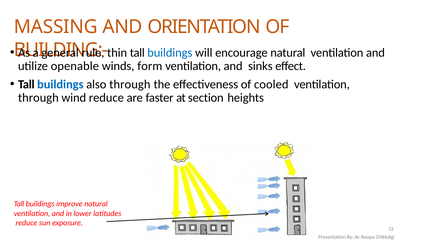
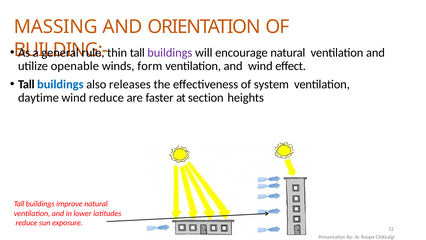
buildings colour: blue -> purple (170, 53)
and sinks: sinks -> wind (260, 66)
also through: through -> releases (130, 84)
cooled: cooled -> system (271, 84)
through: through -> daytime (38, 98)
